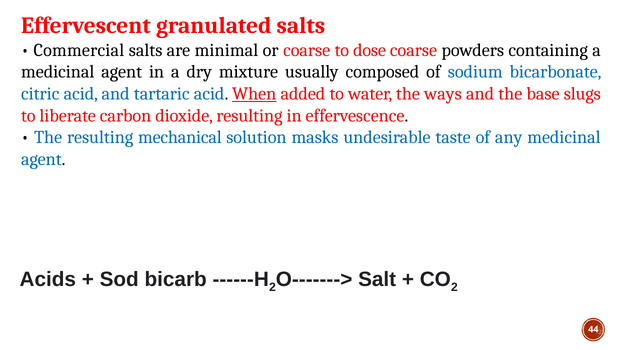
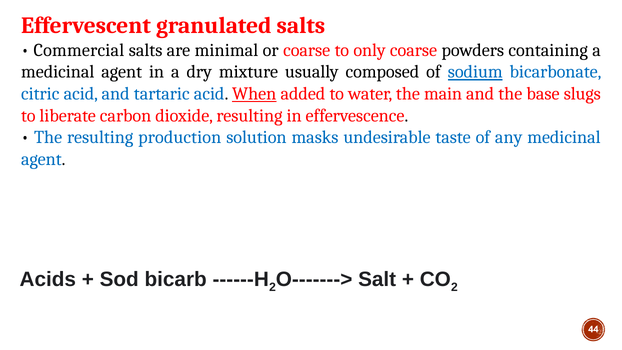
dose: dose -> only (370, 50)
sodium underline: none -> present (475, 72)
ways: ways -> main (443, 94)
mechanical: mechanical -> production (180, 137)
